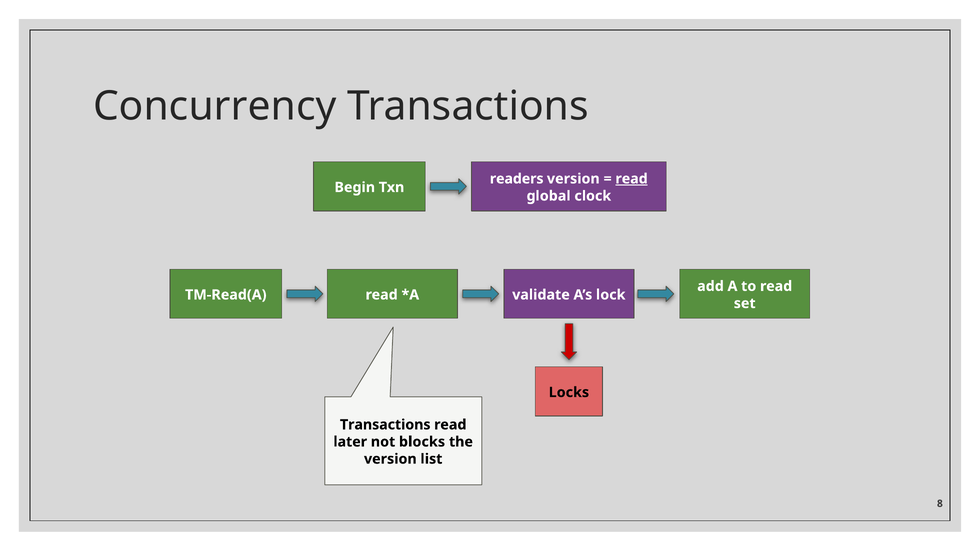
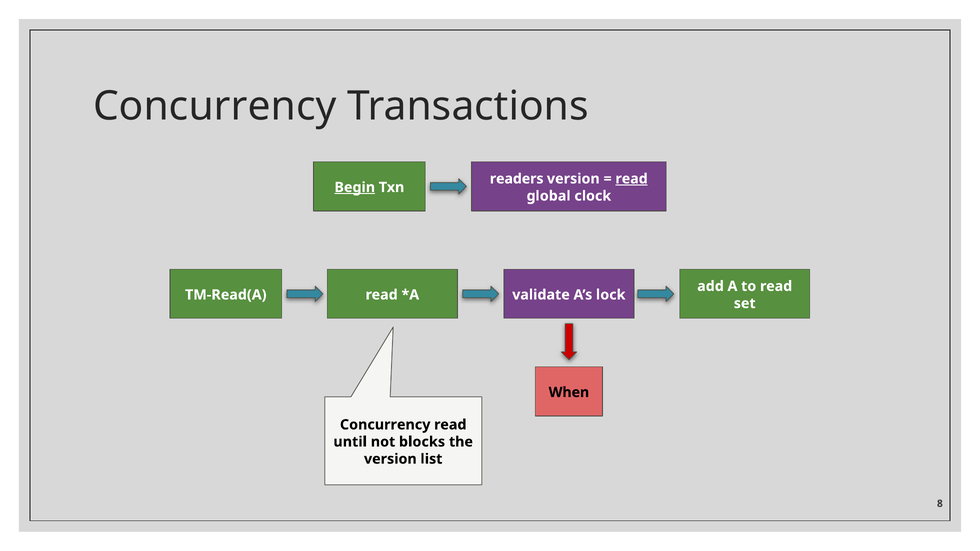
Begin underline: none -> present (355, 187)
Locks: Locks -> When (569, 393)
Transactions: Transactions -> Concurrency (385, 425)
later: later -> until (350, 442)
